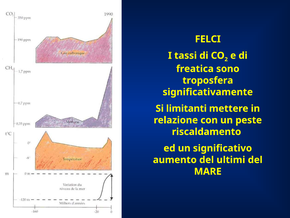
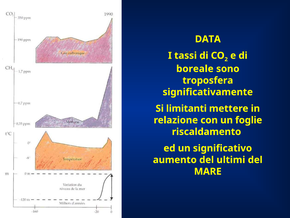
FELCI: FELCI -> DATA (208, 39)
freatica: freatica -> boreale (195, 69)
peste: peste -> foglie (249, 120)
